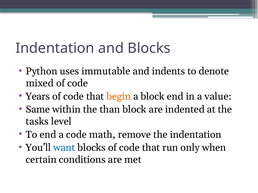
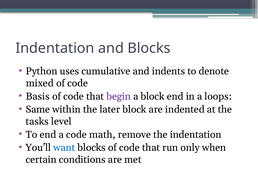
immutable: immutable -> cumulative (106, 71)
Years: Years -> Basis (38, 97)
begin colour: orange -> purple (119, 97)
value: value -> loops (218, 97)
than: than -> later (110, 110)
